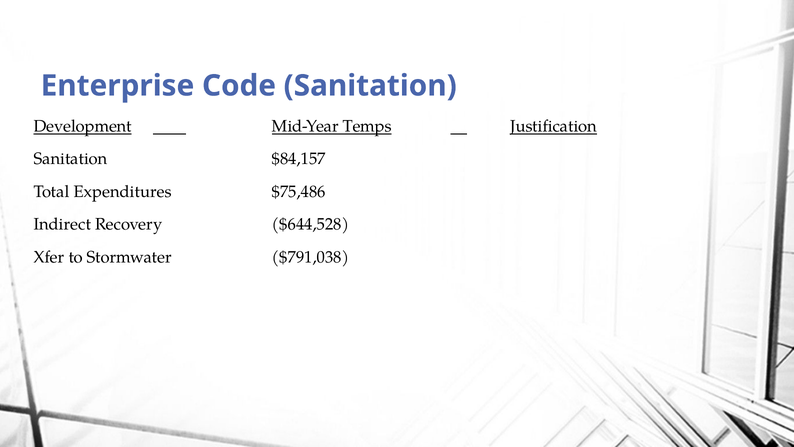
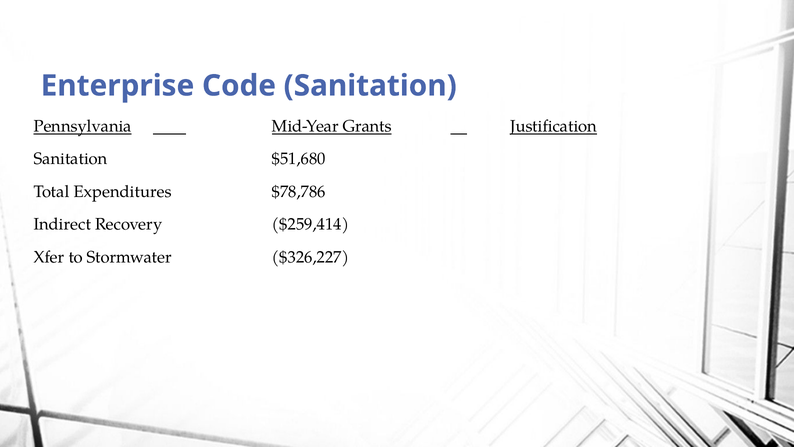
Development: Development -> Pennsylvania (83, 126)
Temps: Temps -> Grants (367, 126)
$84,157: $84,157 -> $51,680 (299, 159)
$75,486: $75,486 -> $78,786 (299, 192)
$644,528: $644,528 -> $259,414 (311, 224)
$791,038: $791,038 -> $326,227 (311, 257)
